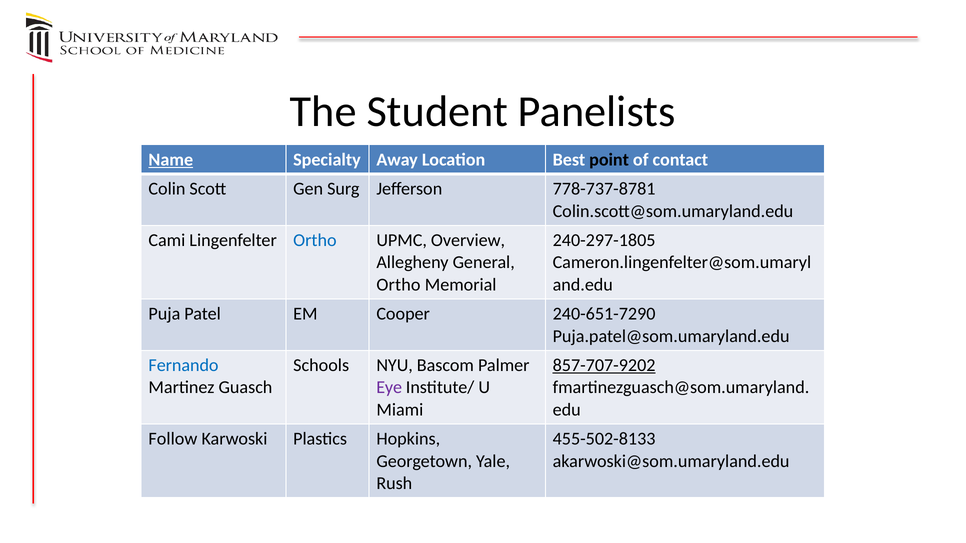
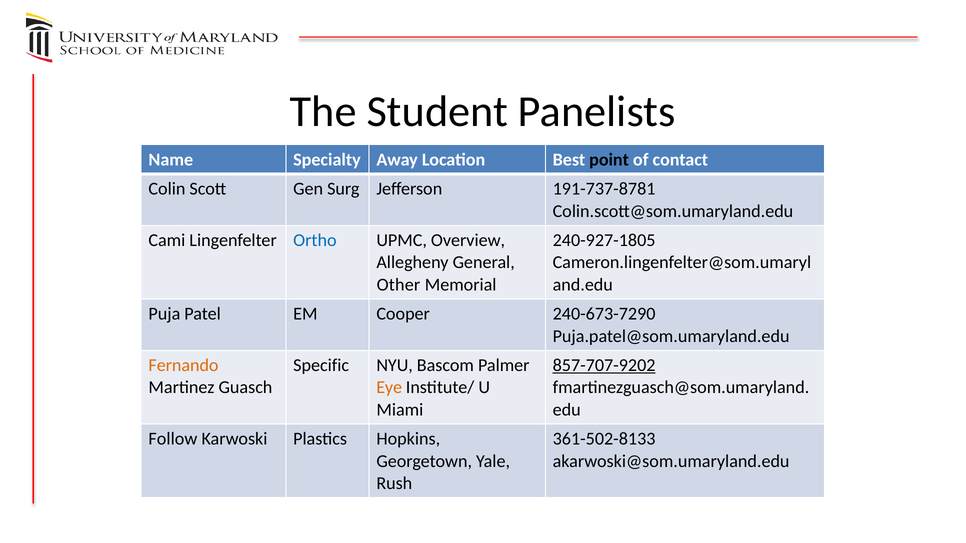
Name underline: present -> none (171, 160)
778-737-8781: 778-737-8781 -> 191-737-8781 (604, 189)
240-297-1805: 240-297-1805 -> 240-927-1805 (604, 241)
Ortho: Ortho -> Other (398, 285)
240-651-7290: 240-651-7290 -> 240-673-7290 (604, 314)
Fernando colour: blue -> orange (184, 366)
Schools: Schools -> Specific (321, 366)
Eye colour: purple -> orange (389, 388)
455-502-8133: 455-502-8133 -> 361-502-8133 (604, 439)
